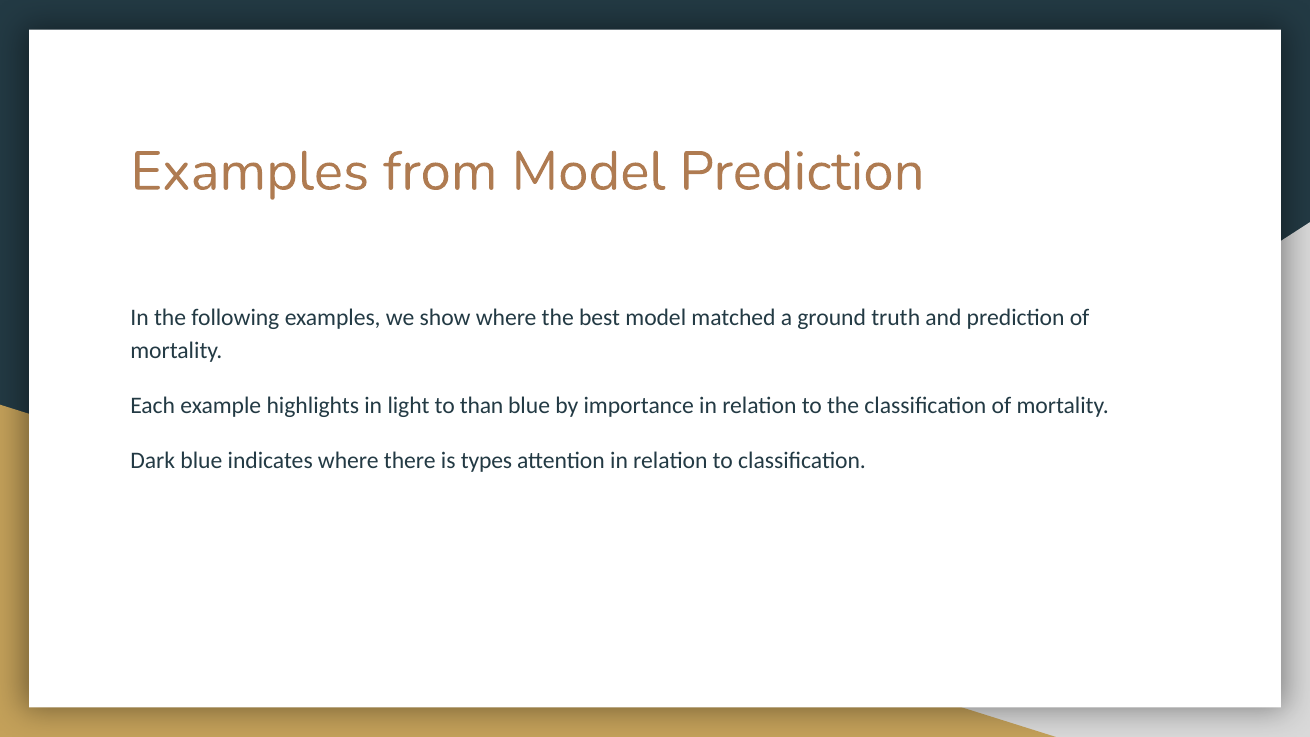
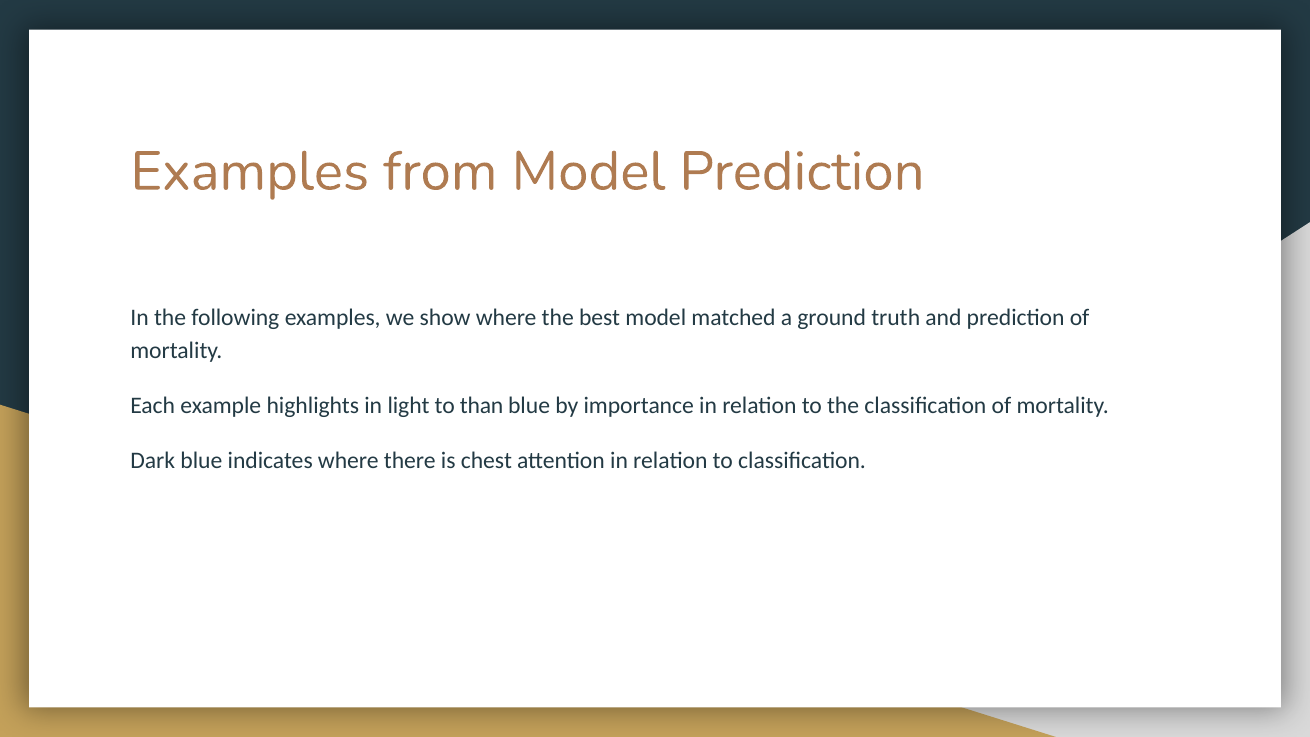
types: types -> chest (486, 460)
